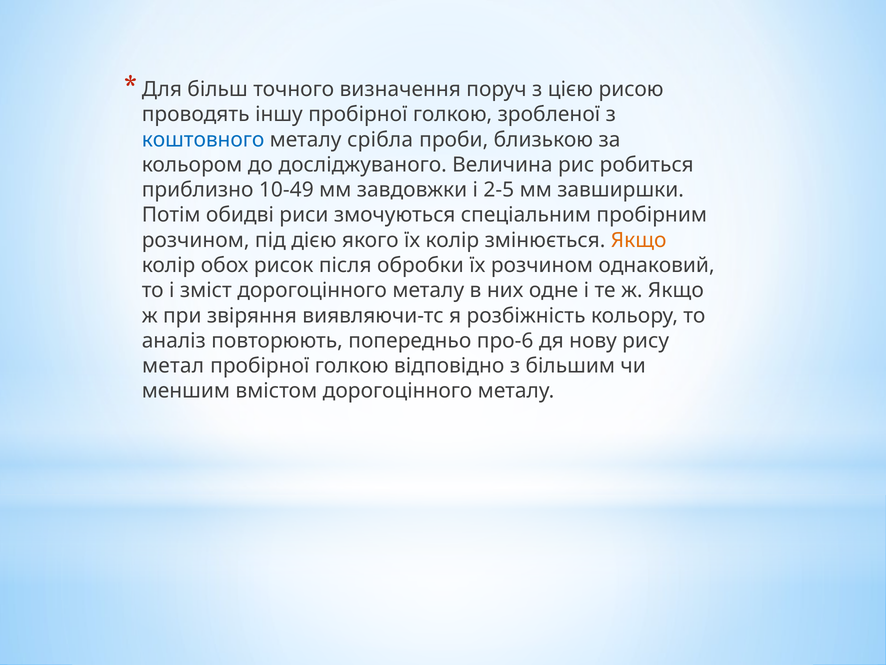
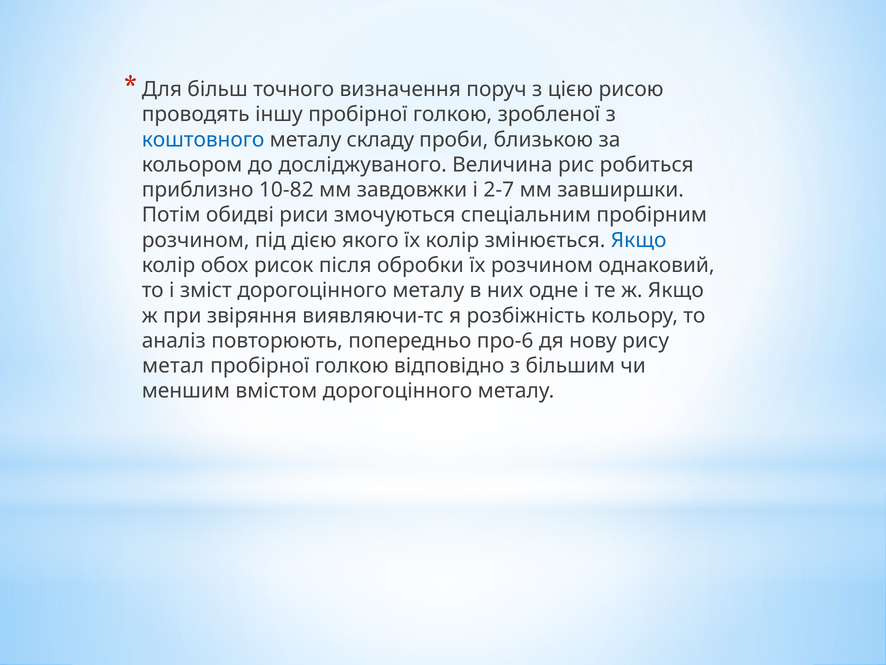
срібла: срібла -> складу (380, 140)
10-49: 10-49 -> 10-82 (286, 190)
2-5: 2-5 -> 2-7 (499, 190)
Якщо colour: orange -> blue (639, 240)
